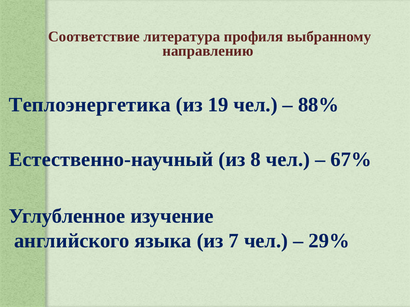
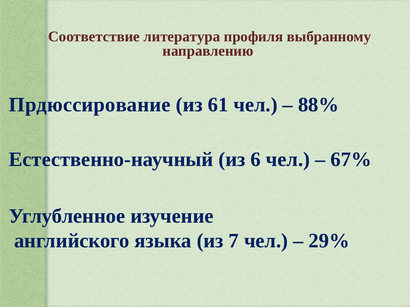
Теплоэнергетика: Теплоэнергетика -> Прдюссирование (90, 105)
19: 19 -> 61 (218, 105)
8: 8 -> 6 (256, 160)
